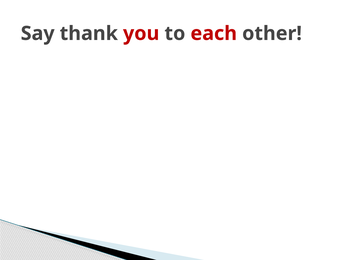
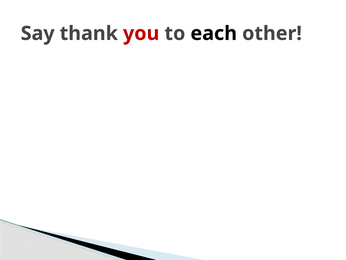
each colour: red -> black (214, 33)
